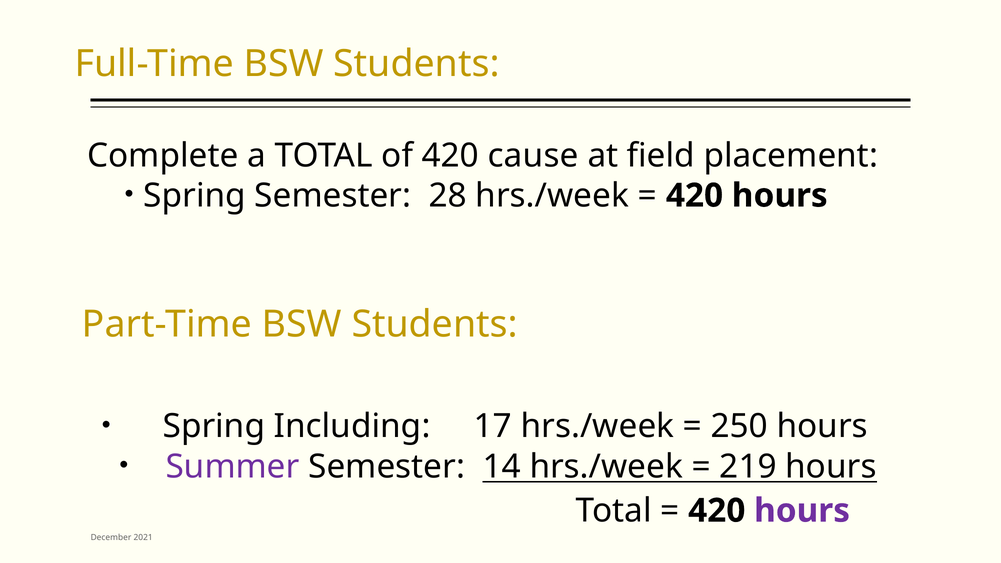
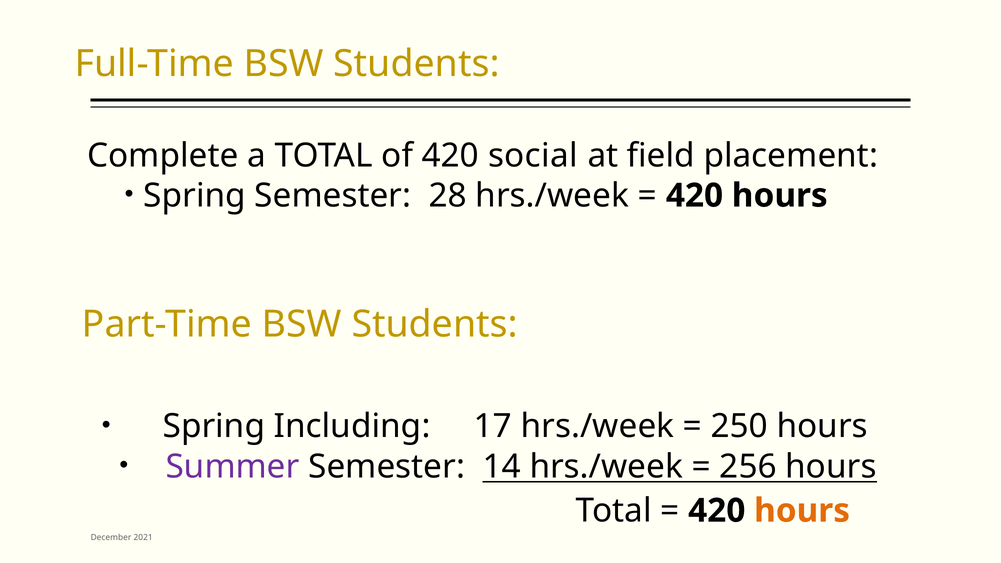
cause: cause -> social (533, 156)
219: 219 -> 256 (748, 467)
hours colour: purple -> orange (802, 511)
